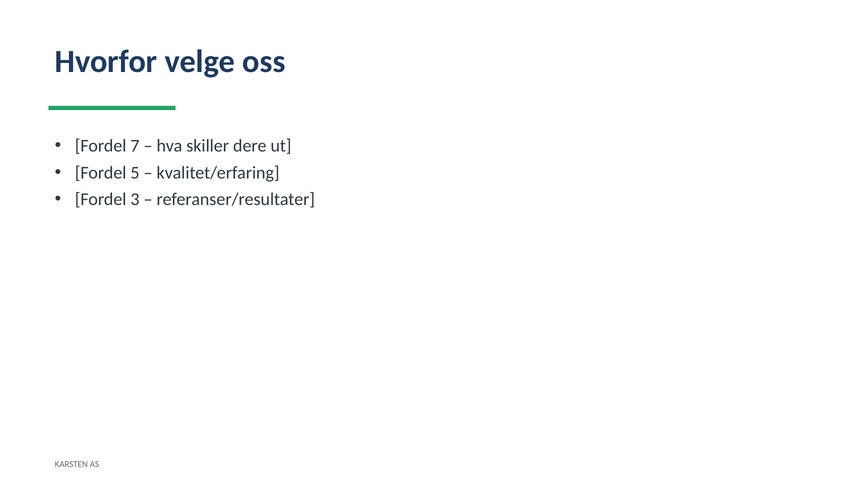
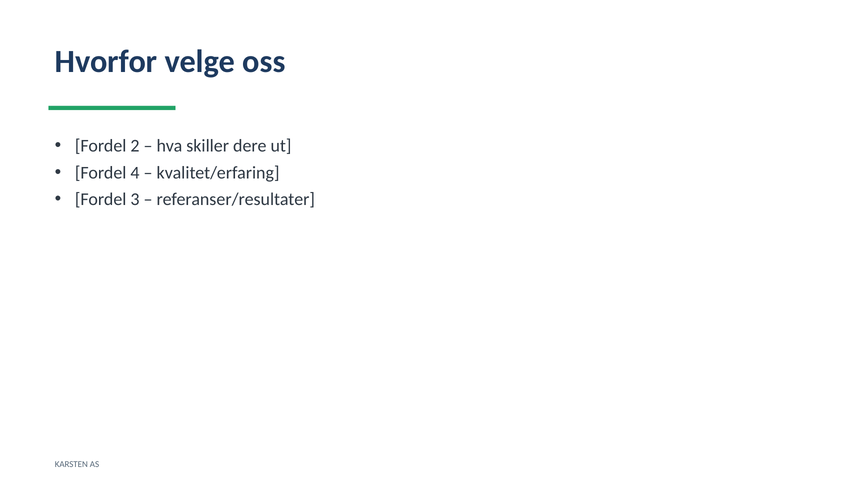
7: 7 -> 2 (135, 146)
5: 5 -> 4 (135, 173)
